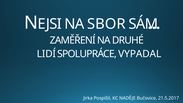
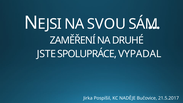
SBOR: SBOR -> SVOU (106, 24)
LIDÍ: LIDÍ -> JSTE (46, 54)
